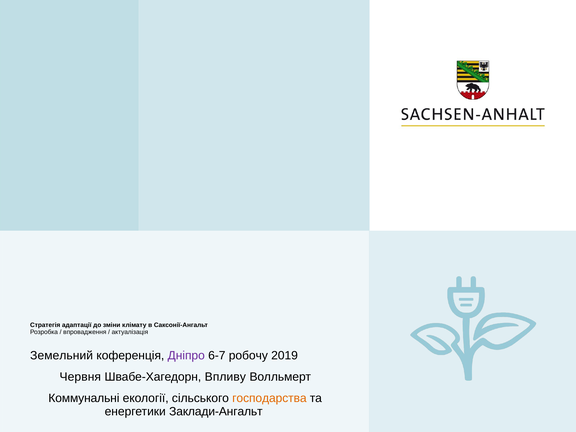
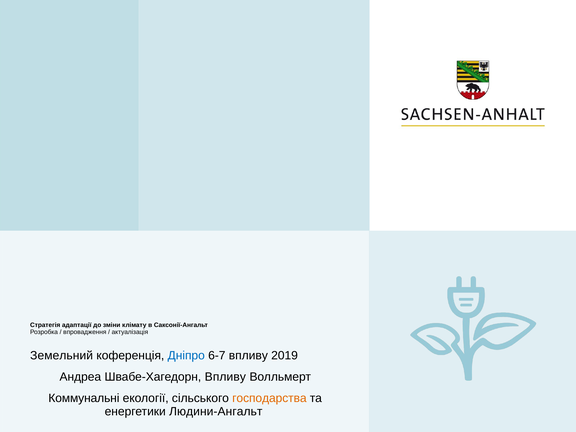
Дніпро colour: purple -> blue (186, 355)
6-7 робочу: робочу -> впливу (248, 355)
Червня: Червня -> Андреа (80, 377)
Заклади-Ангальт: Заклади-Ангальт -> Людини-Ангальт (216, 412)
